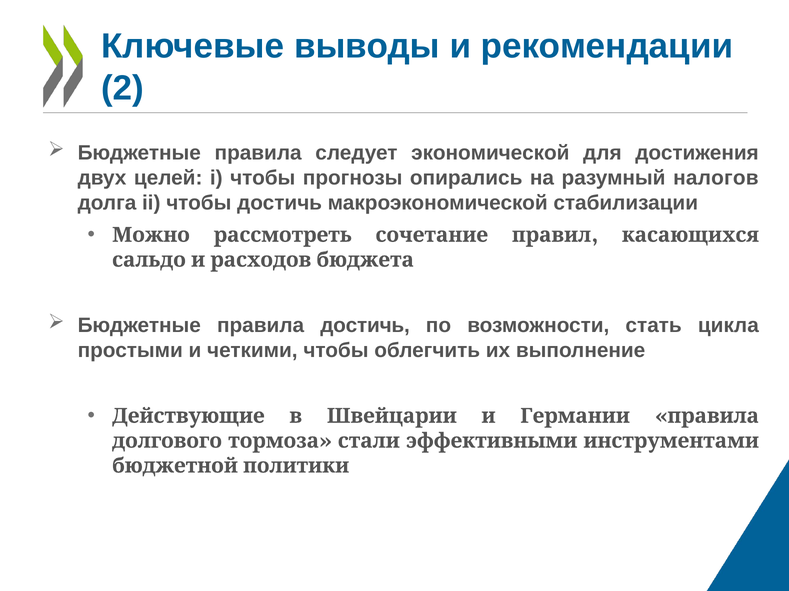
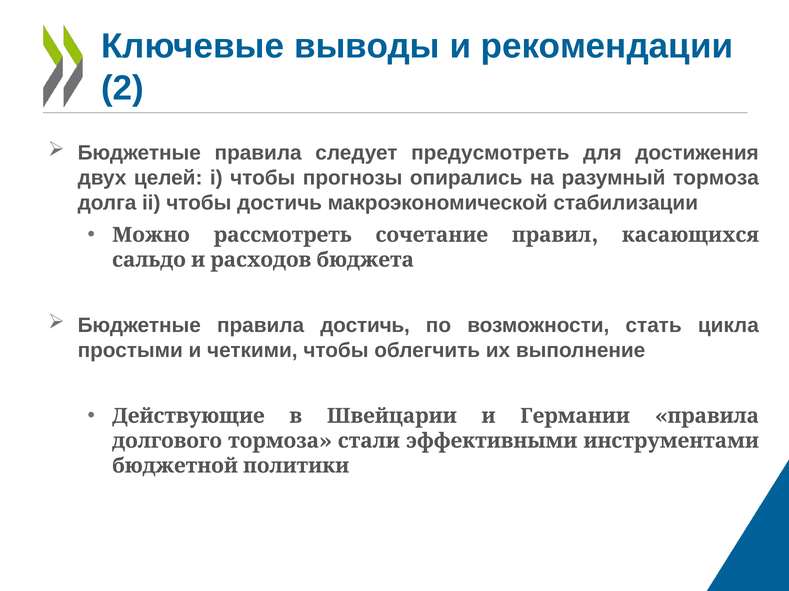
экономической: экономической -> предусмотреть (490, 153)
разумный налогов: налогов -> тормоза (716, 178)
